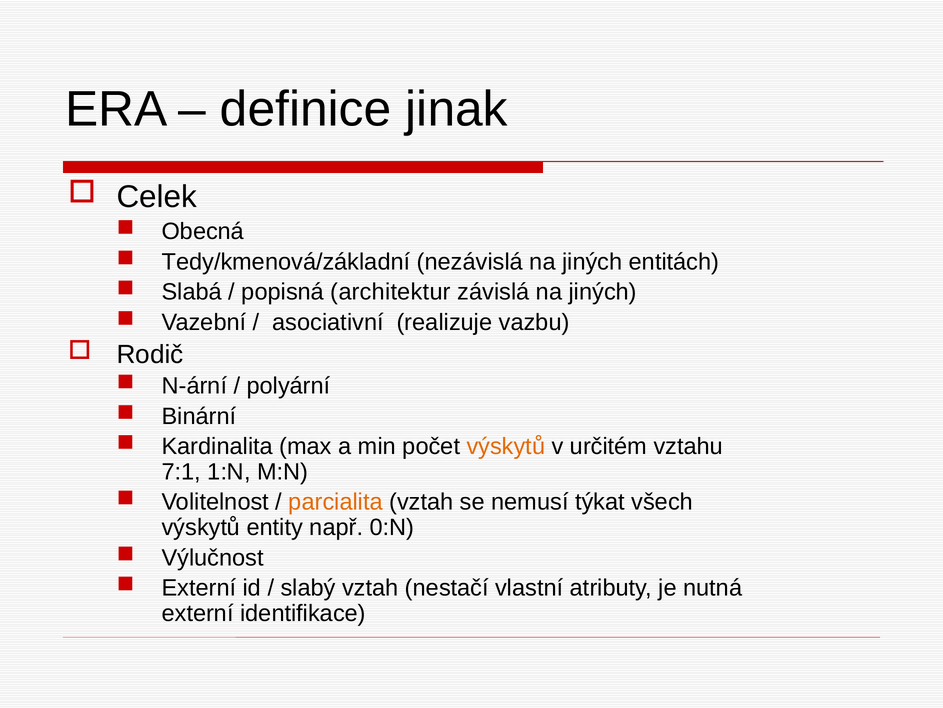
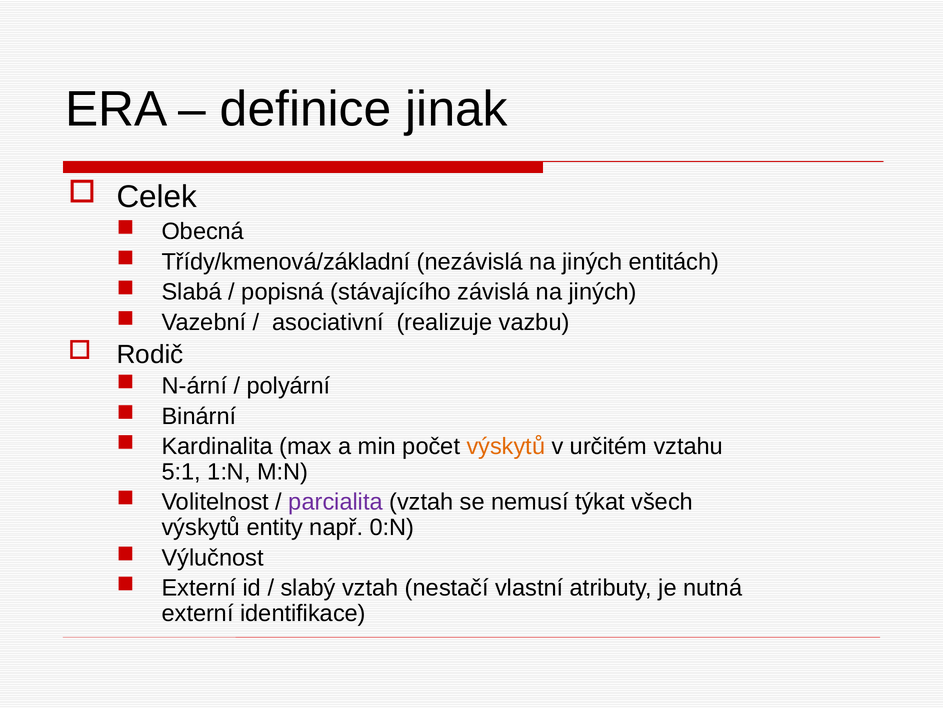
Tedy/kmenová/základní: Tedy/kmenová/základní -> Třídy/kmenová/základní (286, 262)
architektur: architektur -> stávajícího (391, 292)
7:1: 7:1 -> 5:1 (181, 471)
parcialita colour: orange -> purple (336, 502)
